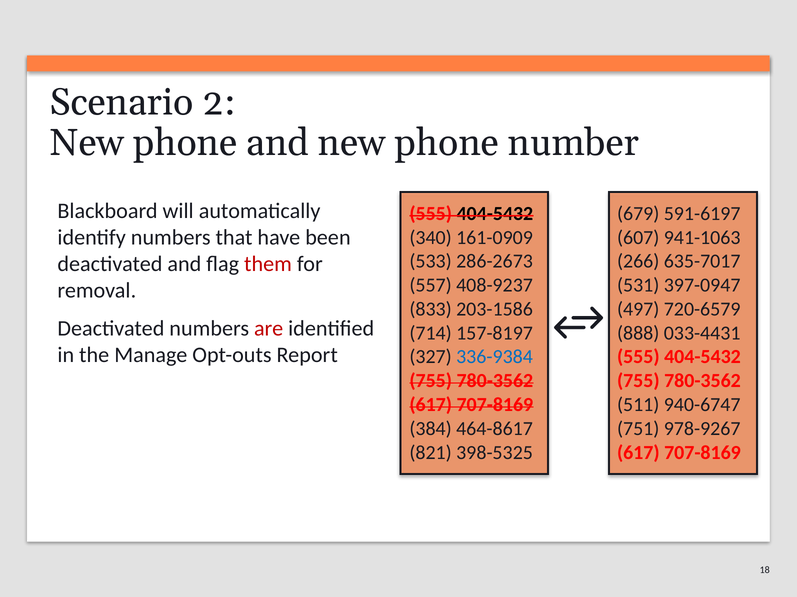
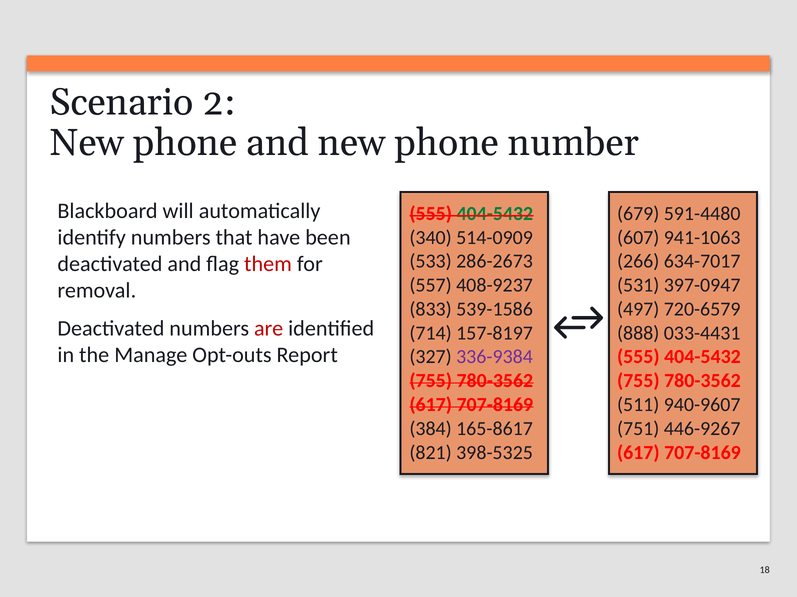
404-5432 colour: black -> green (495, 214)
591-6197: 591-6197 -> 591-4480 (702, 214)
161-0909: 161-0909 -> 514-0909 (495, 238)
635-7017: 635-7017 -> 634-7017 (702, 262)
203-1586: 203-1586 -> 539-1586 (495, 310)
336-9384 colour: blue -> purple (495, 357)
940-6747: 940-6747 -> 940-9607 (702, 405)
464-8617: 464-8617 -> 165-8617 (495, 429)
978-9267: 978-9267 -> 446-9267 (702, 429)
